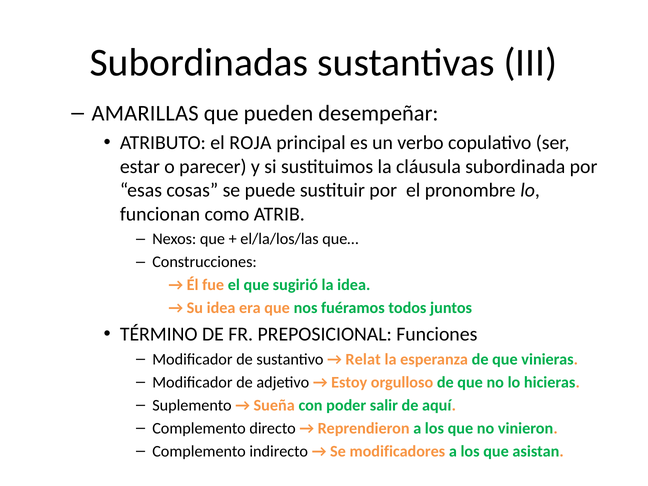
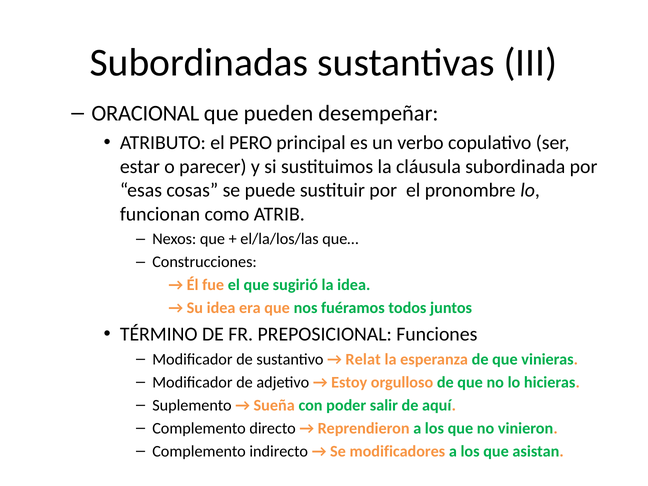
AMARILLAS: AMARILLAS -> ORACIONAL (145, 113)
ROJA: ROJA -> PERO (251, 143)
